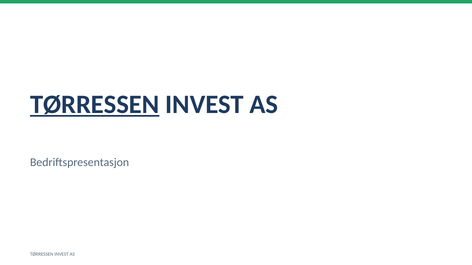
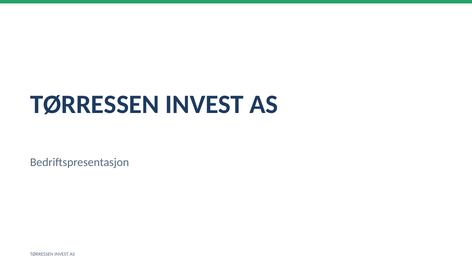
TØRRESSEN underline: present -> none (95, 105)
